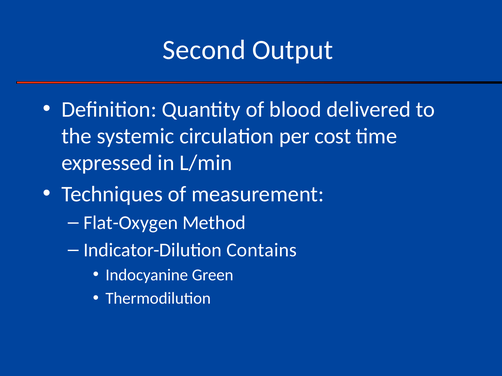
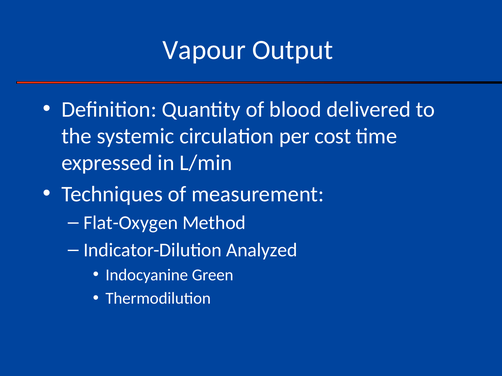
Second: Second -> Vapour (204, 50)
Contains: Contains -> Analyzed (262, 250)
